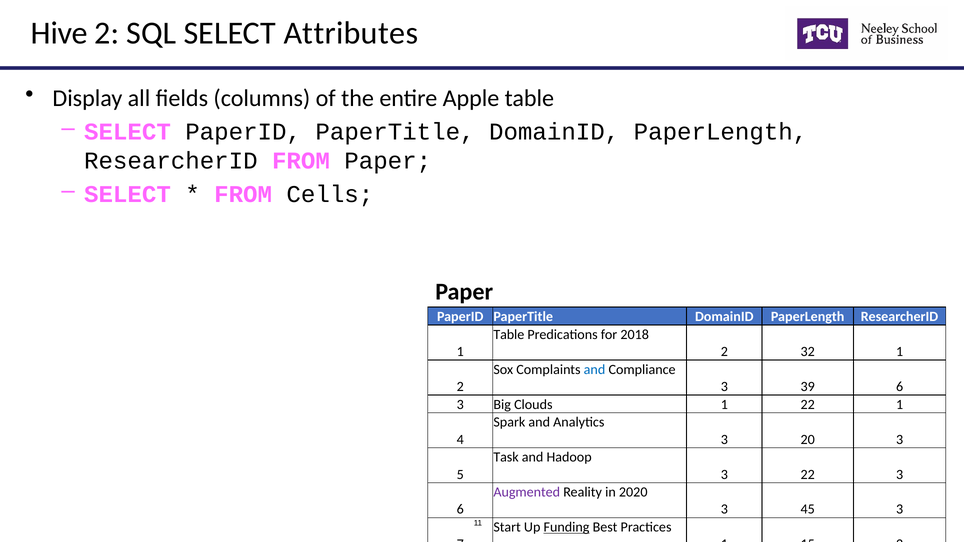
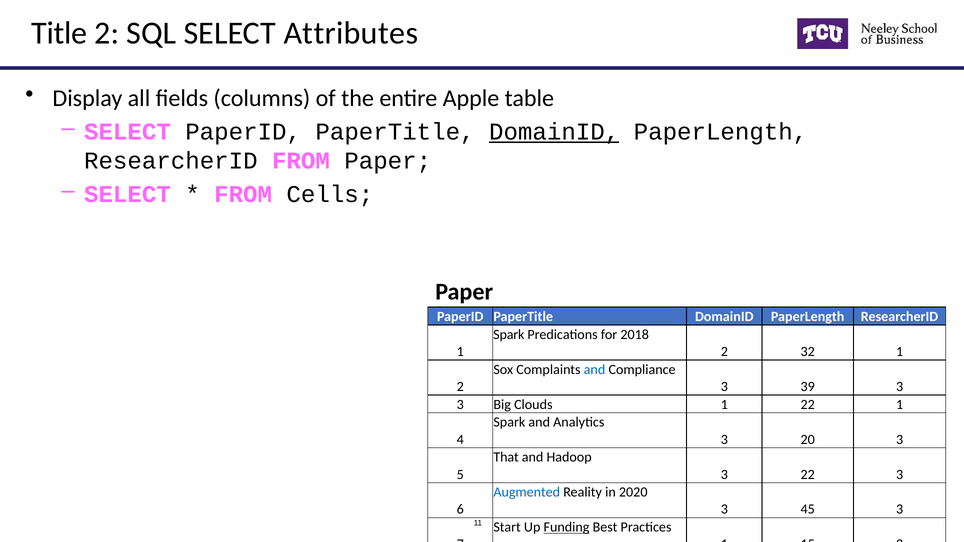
Hive: Hive -> Title (59, 33)
DomainID underline: none -> present (554, 132)
Table: Table -> Spark (509, 335)
39 6: 6 -> 3 (900, 387)
Task: Task -> That (506, 457)
Augmented colour: purple -> blue (527, 492)
